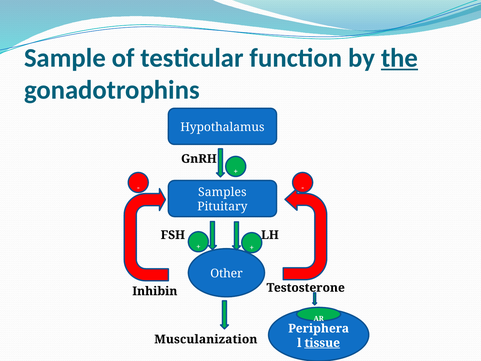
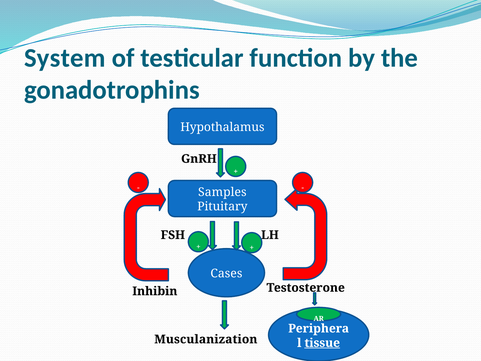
Sample: Sample -> System (65, 58)
the underline: present -> none (400, 58)
Other: Other -> Cases (226, 273)
